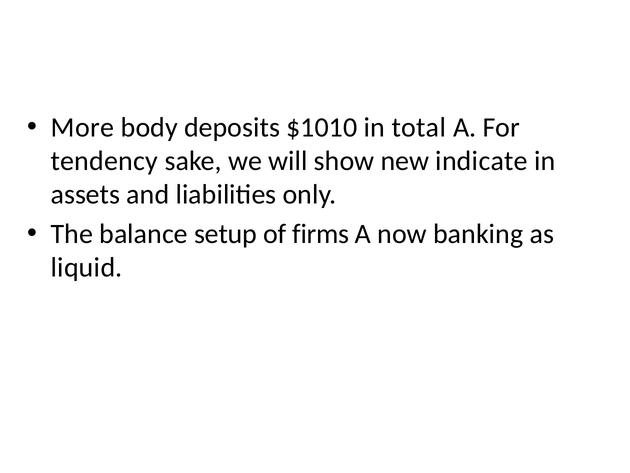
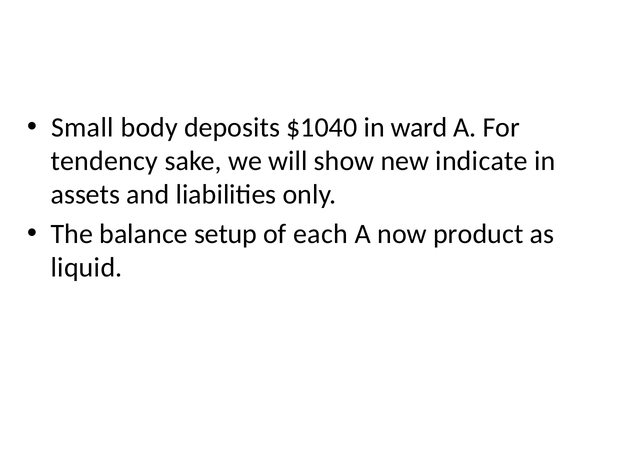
More: More -> Small (83, 127)
$1010: $1010 -> $1040 (322, 127)
total: total -> ward (419, 127)
firms: firms -> each (321, 234)
banking: banking -> product (478, 234)
